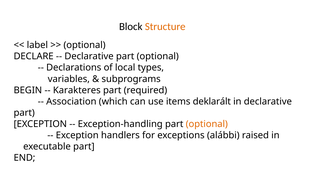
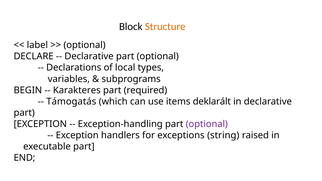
Association: Association -> Támogatás (71, 102)
optional colour: orange -> purple (207, 124)
alábbi: alábbi -> string (223, 135)
